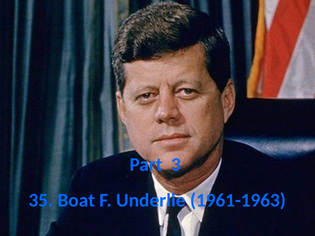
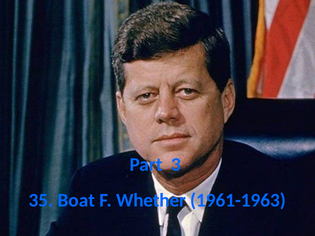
Underlie: Underlie -> Whether (151, 201)
